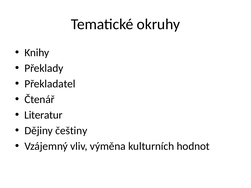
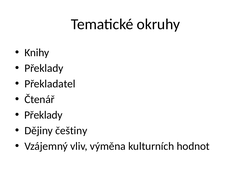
Literatur: Literatur -> Překlady (43, 115)
